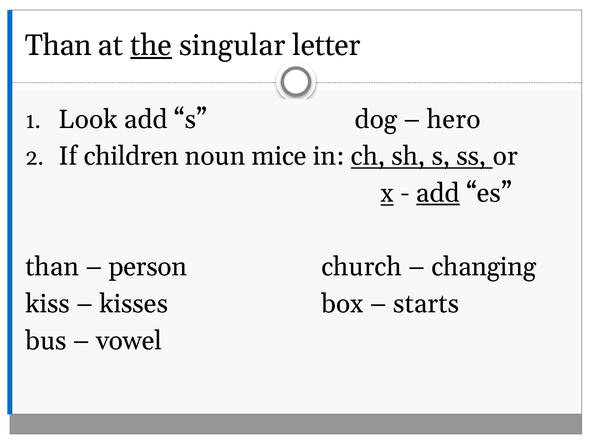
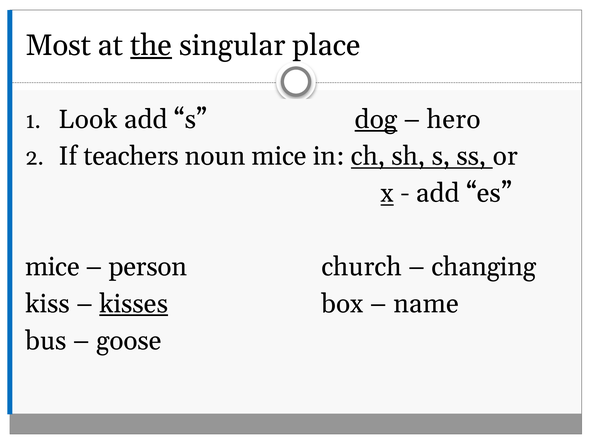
Than: Than -> Most (58, 45)
letter: letter -> place (327, 45)
dog underline: none -> present (376, 119)
children: children -> teachers (131, 156)
add underline: present -> none (438, 193)
than: than -> mice (52, 267)
kisses underline: none -> present (134, 304)
starts: starts -> name (426, 304)
vowel: vowel -> goose (129, 341)
